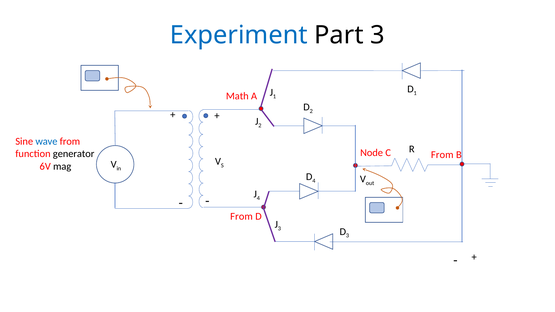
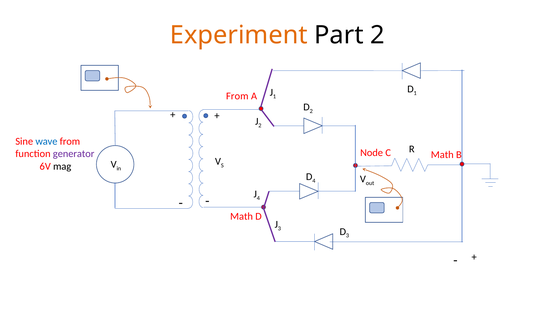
Experiment colour: blue -> orange (239, 35)
Part 3: 3 -> 2 (377, 35)
Math: Math -> From (237, 96)
generator colour: black -> purple (74, 154)
From: From -> Math (442, 155)
From: From -> Math (242, 217)
